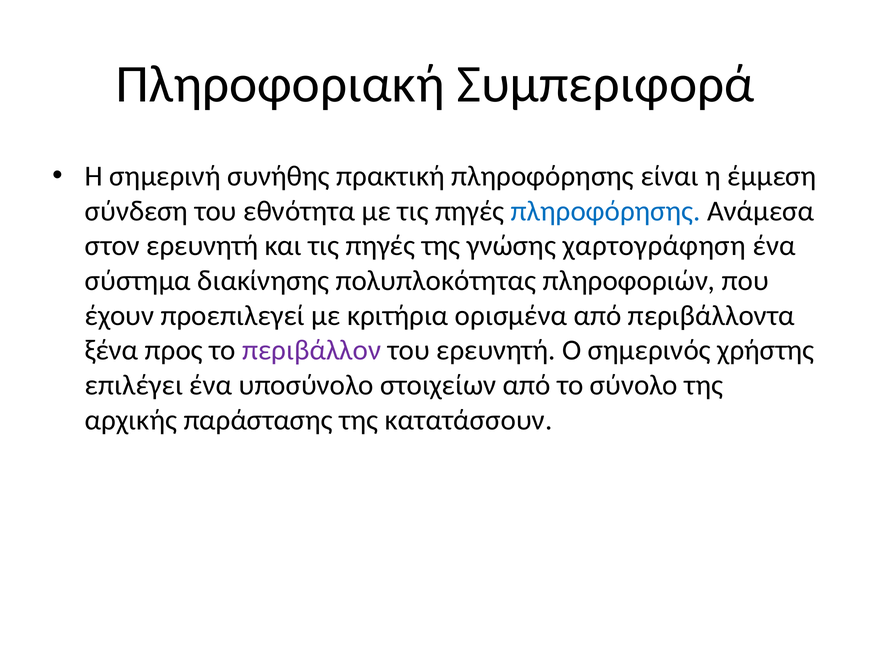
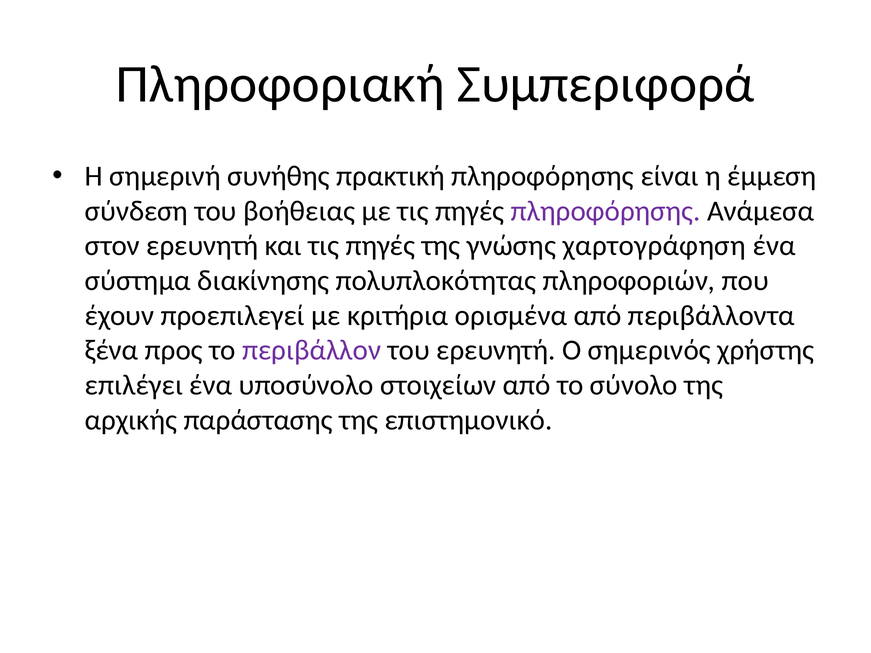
εθνότητα: εθνότητα -> βοήθειας (299, 211)
πληροφόρησης colour: blue -> purple (606, 211)
κατατάσσουν: κατατάσσουν -> επιστημονικό (469, 420)
